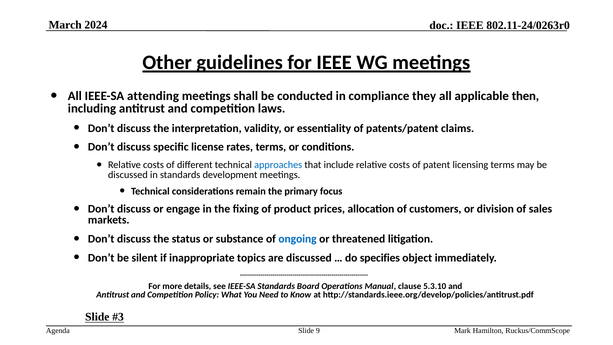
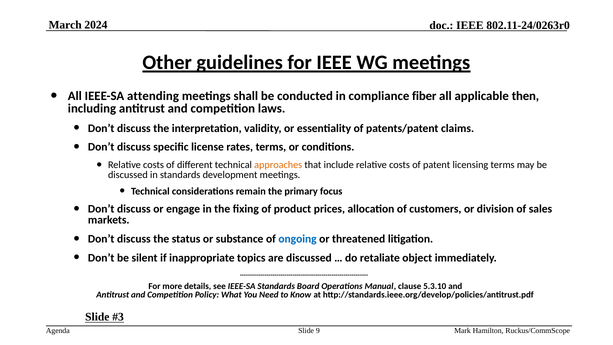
they: they -> fiber (424, 96)
approaches colour: blue -> orange (278, 165)
specifies: specifies -> retaliate (380, 258)
